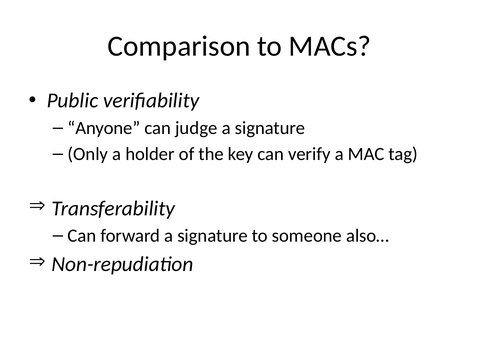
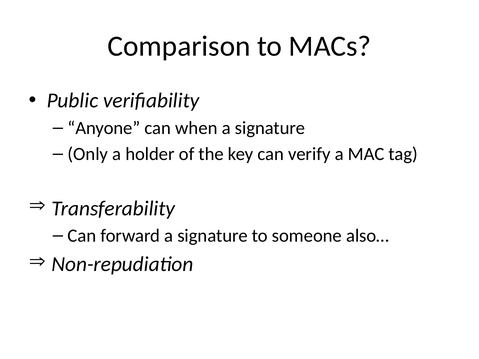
judge: judge -> when (196, 128)
